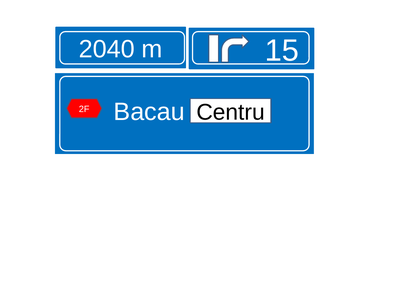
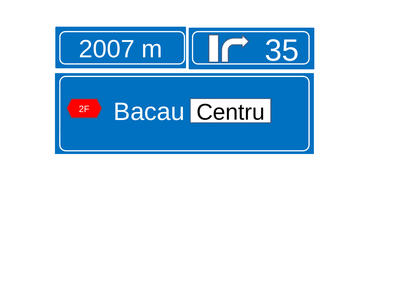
2040: 2040 -> 2007 (107, 49)
15: 15 -> 35 (282, 51)
